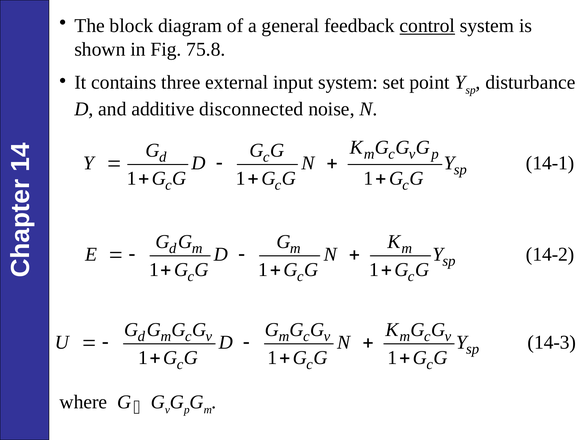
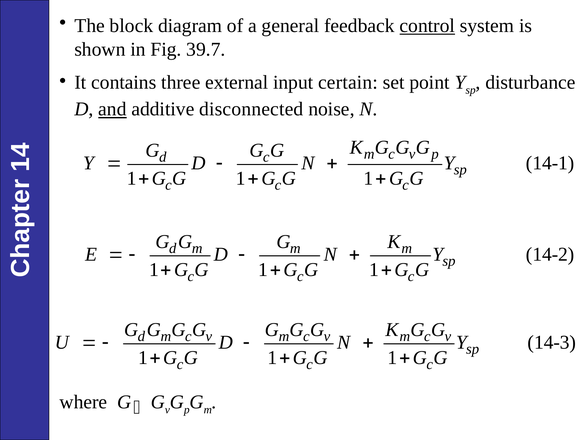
75.8: 75.8 -> 39.7 (206, 49)
input system: system -> certain (348, 83)
and underline: none -> present (112, 109)
